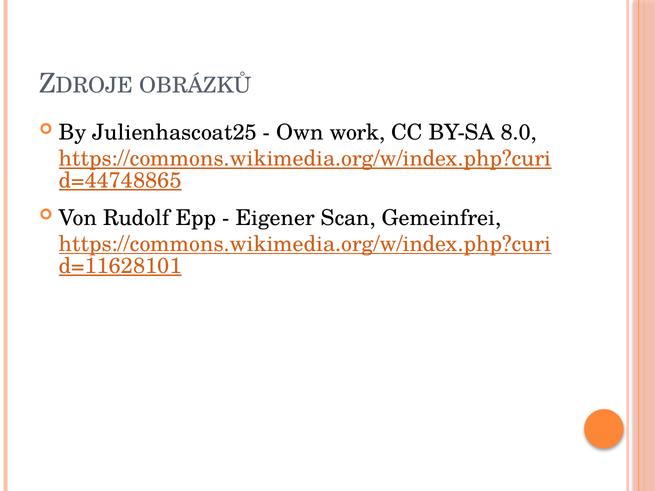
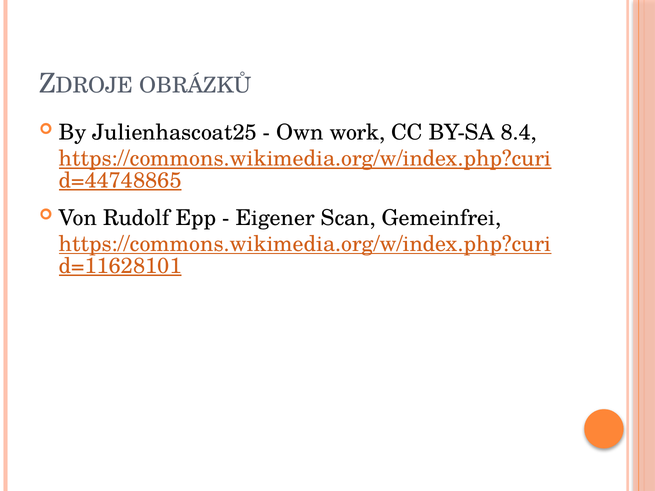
8.0: 8.0 -> 8.4 (519, 132)
